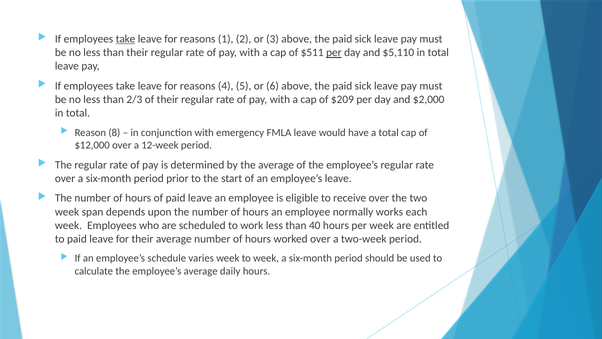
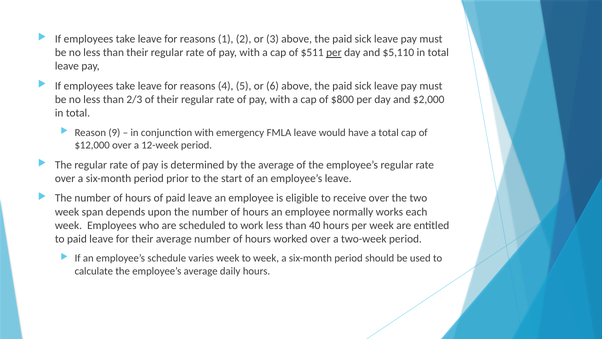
take underline: present -> none (126, 39)
$209: $209 -> $800 (342, 99)
8: 8 -> 9 (114, 132)
